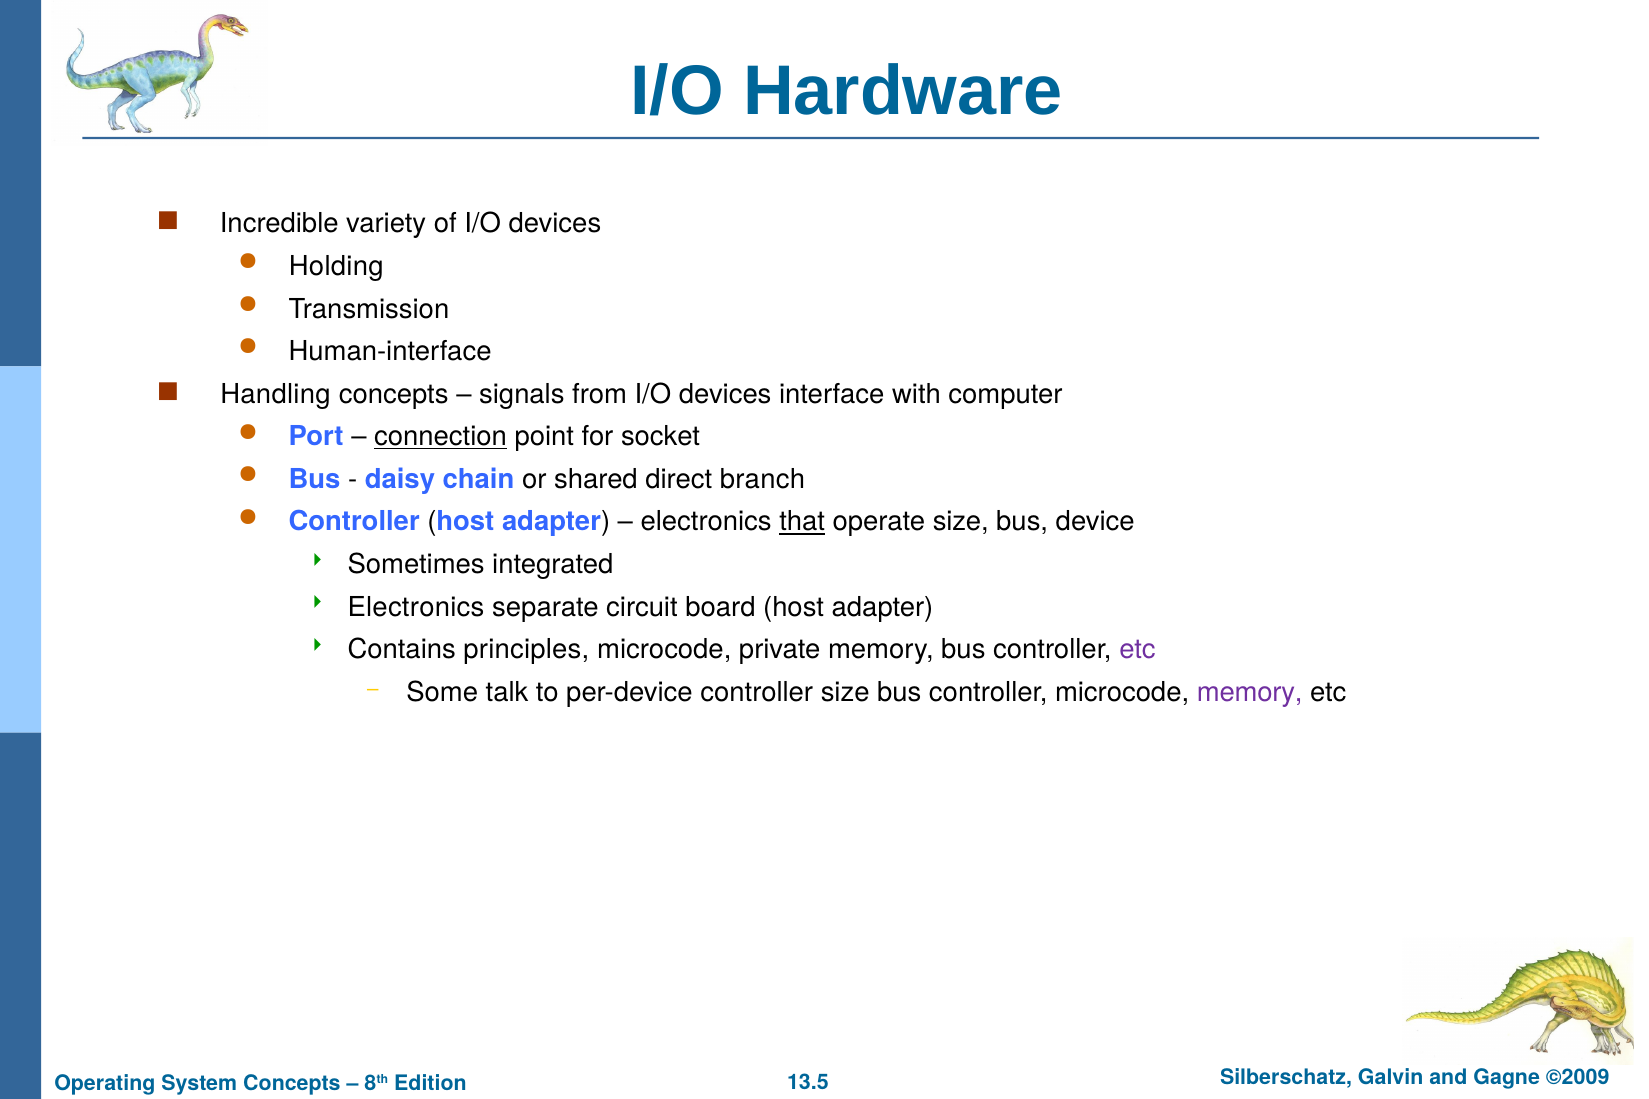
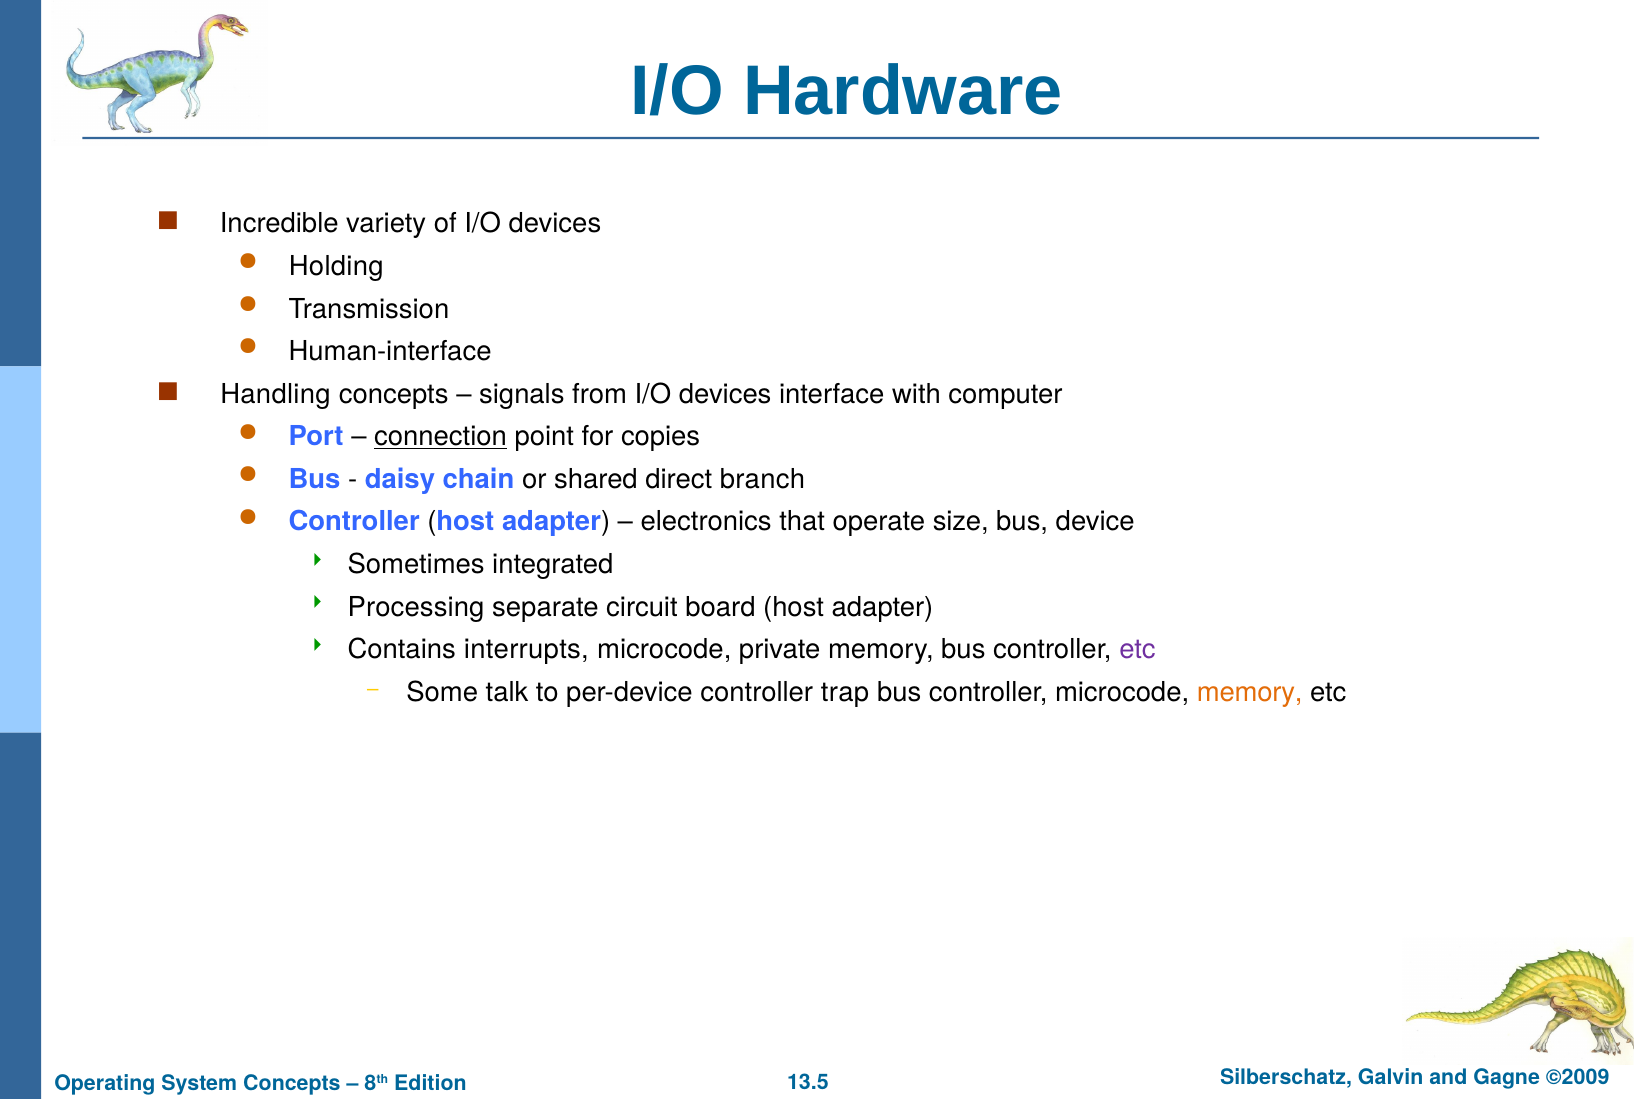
socket: socket -> copies (661, 437)
that underline: present -> none (802, 522)
Electronics: Electronics -> Processing (416, 607)
principles: principles -> interrupts (526, 650)
controller size: size -> trap (845, 692)
memory colour: purple -> orange (1250, 692)
